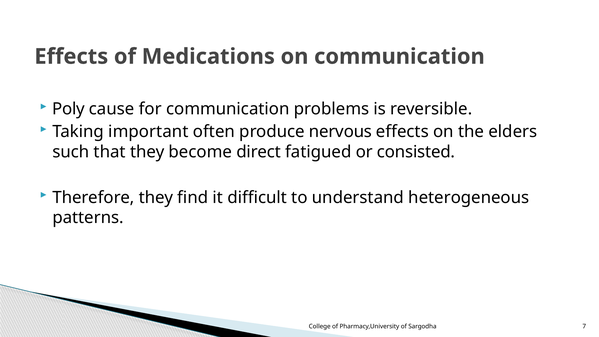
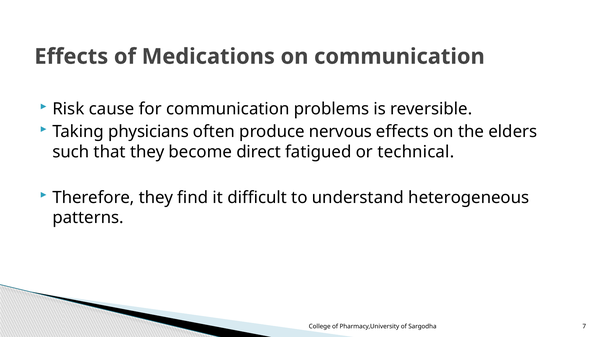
Poly: Poly -> Risk (68, 109)
important: important -> physicians (149, 132)
consisted: consisted -> technical (416, 152)
